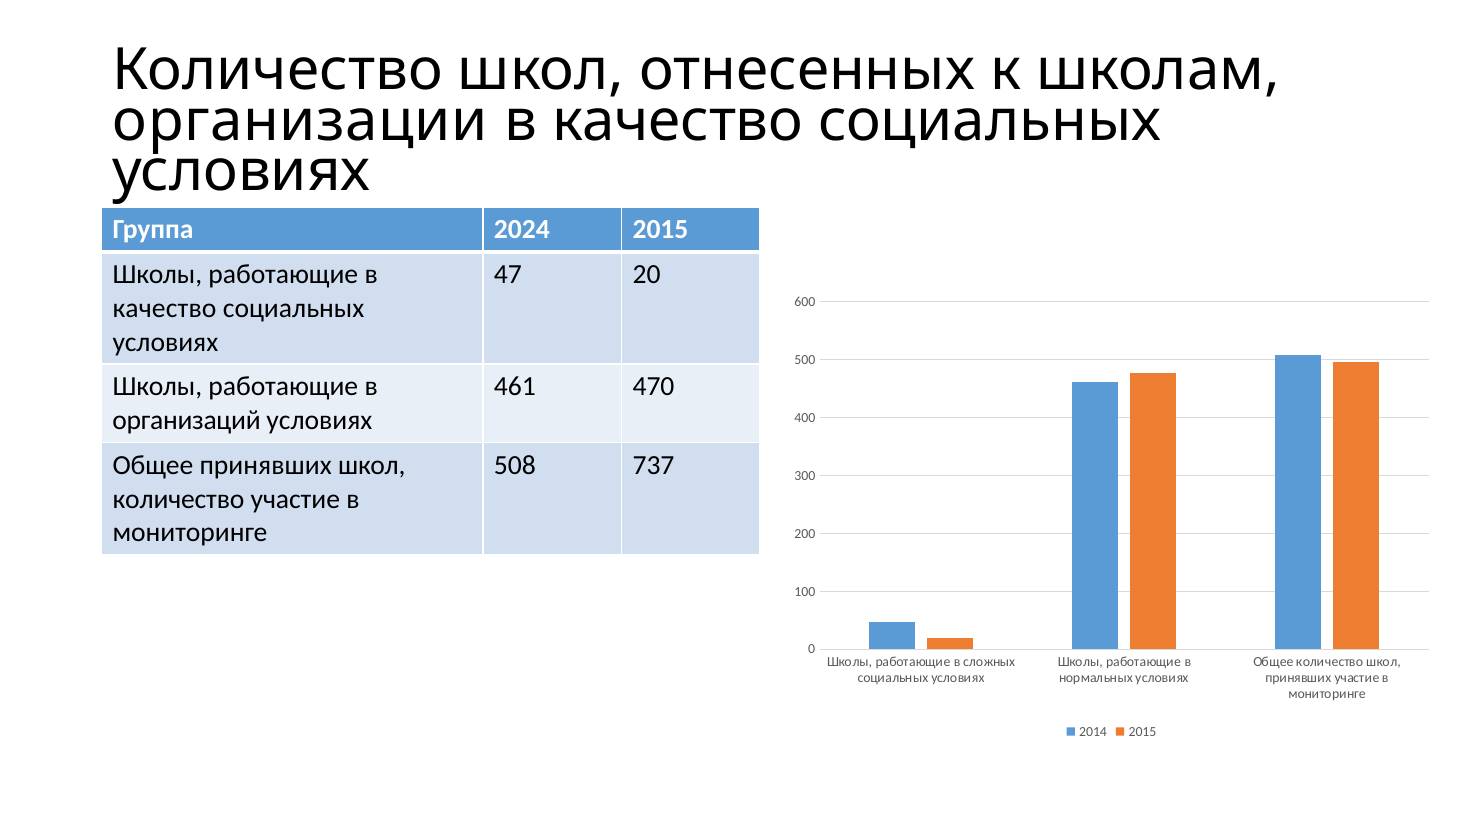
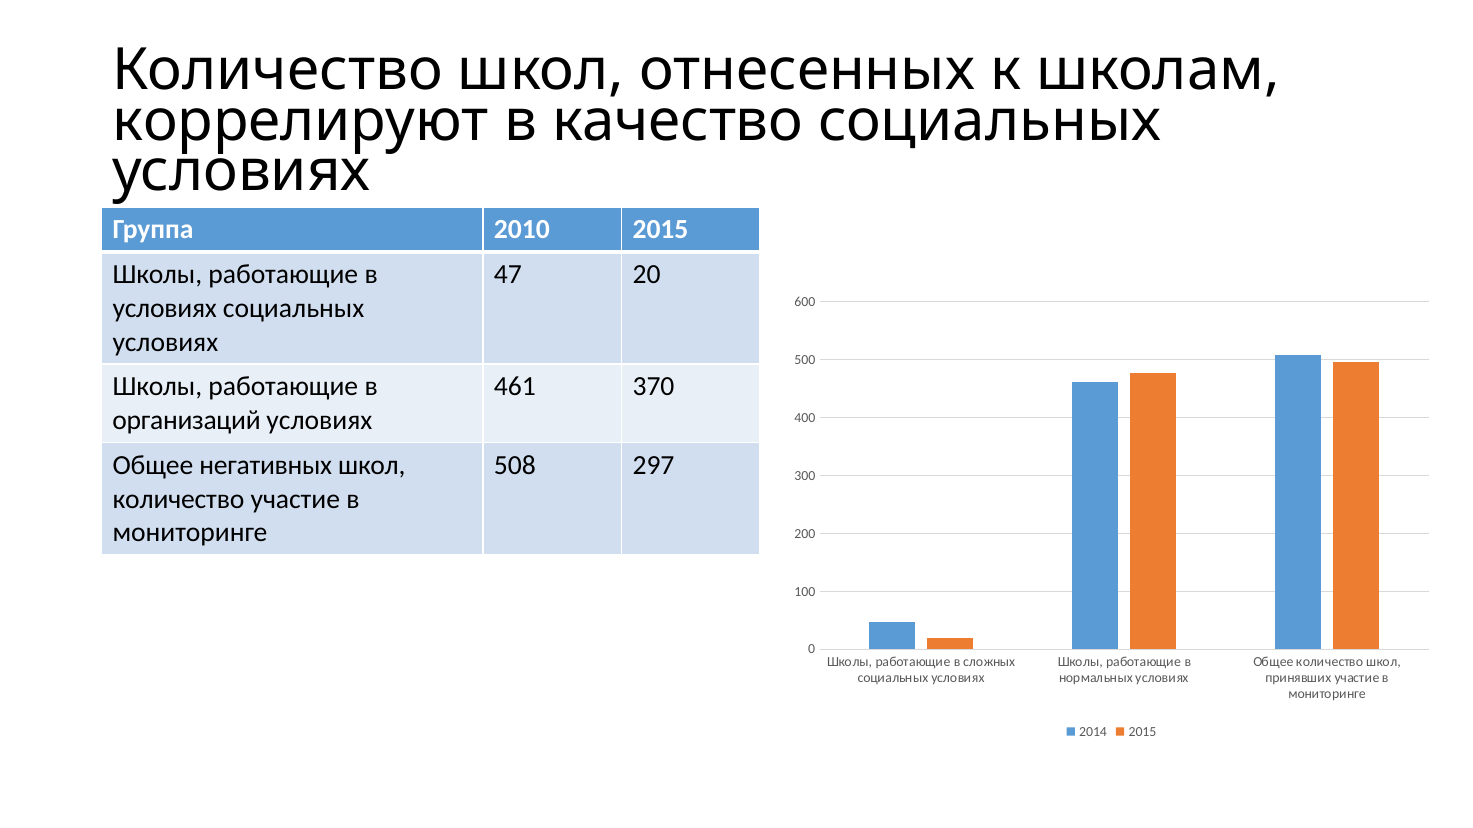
организации: организации -> коррелируют (301, 121)
2024: 2024 -> 2010 (522, 230)
качество: качество -> условиях (165, 309)
470: 470 -> 370 (653, 387)
Общее принявших: принявших -> негативных (266, 466)
737: 737 -> 297 (653, 466)
